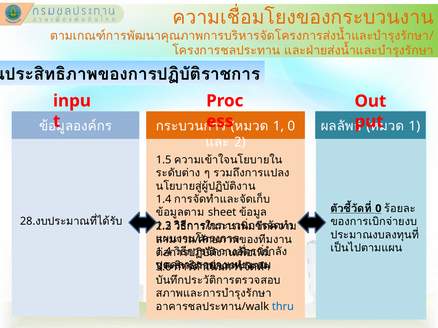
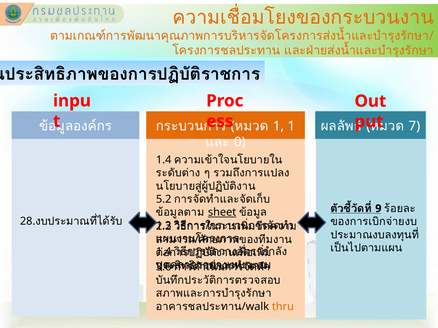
1 0: 0 -> 1 (291, 126)
1: 1 -> 7 (414, 126)
2: 2 -> 0 (240, 142)
1.5: 1.5 -> 1.4 (164, 160)
1.4: 1.4 -> 5.2 (164, 200)
0: 0 -> 9 (378, 209)
sheet underline: none -> present (222, 213)
thru colour: blue -> orange (283, 307)
